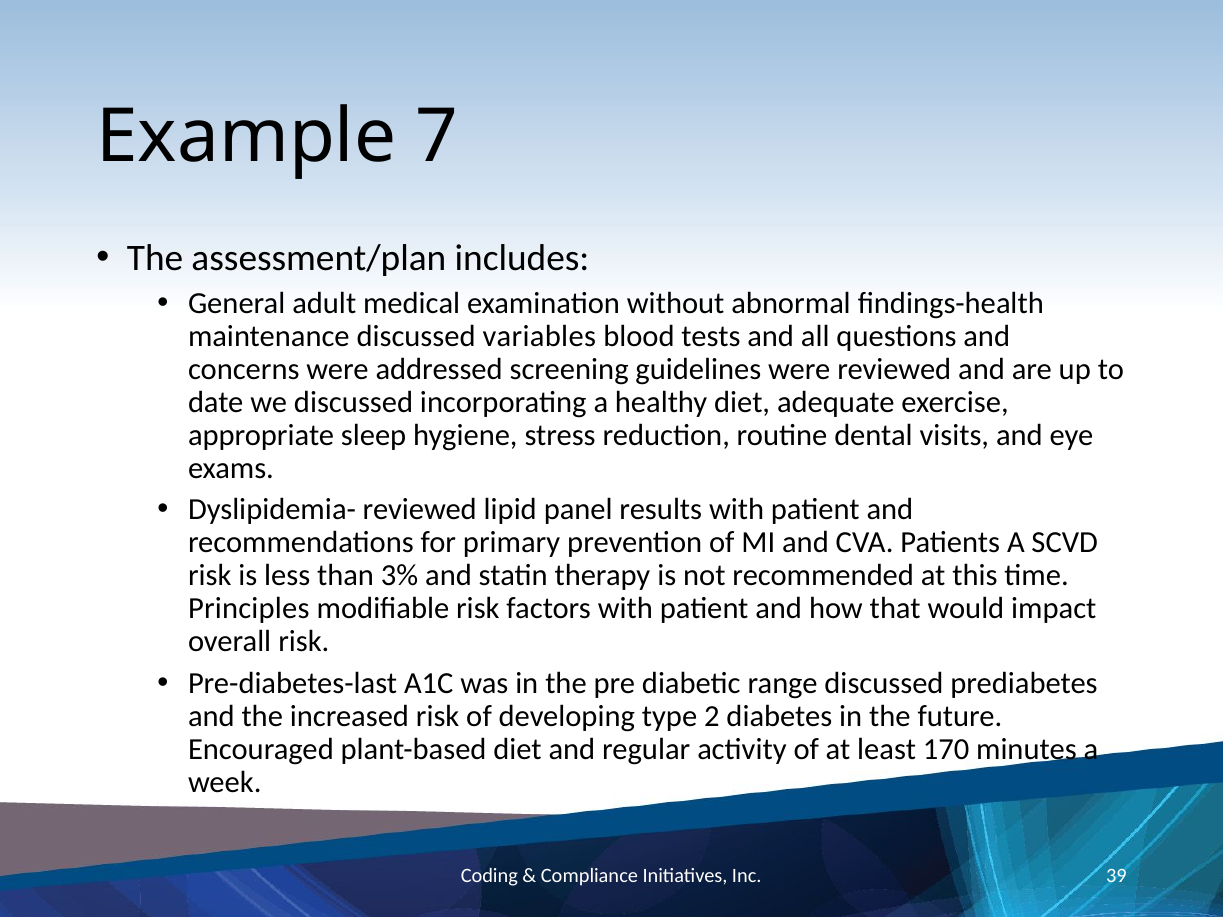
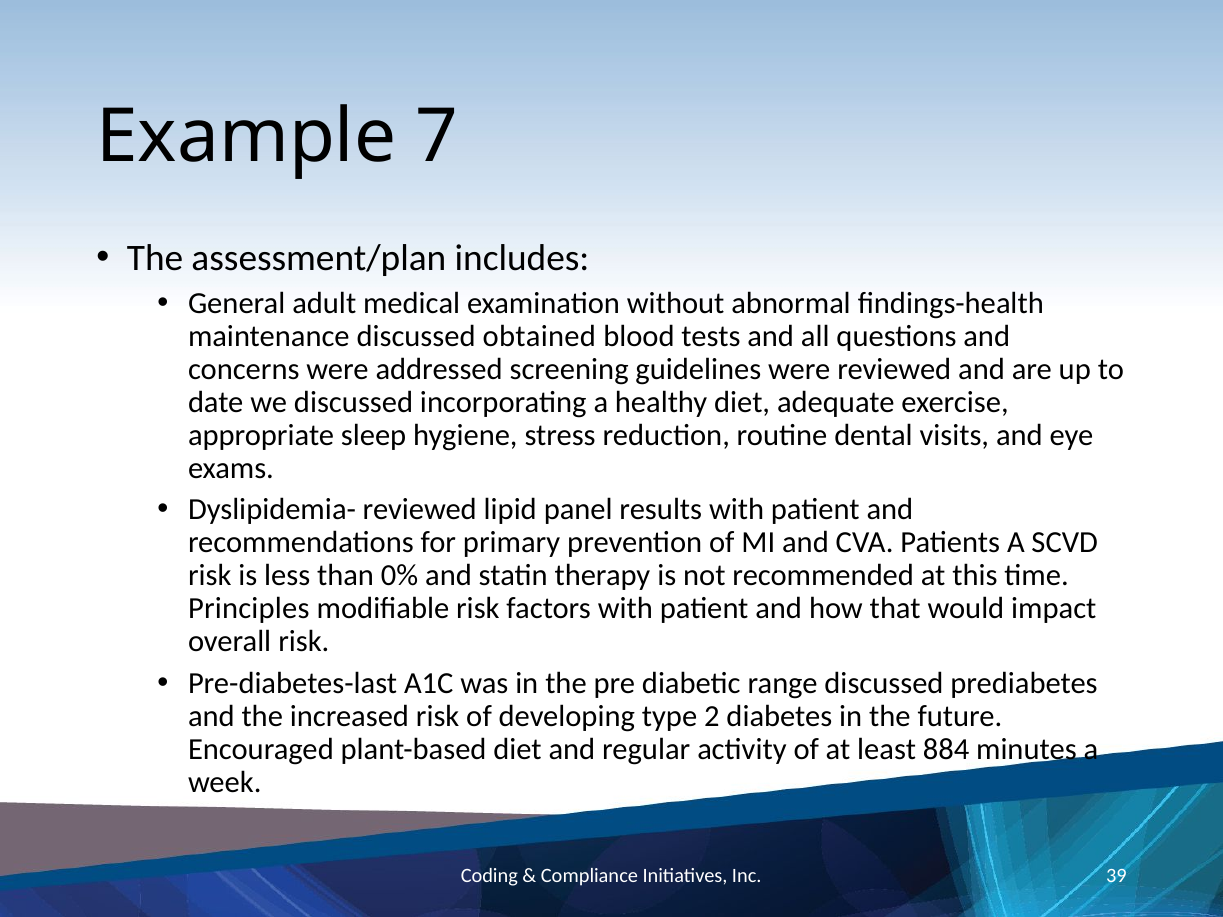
variables: variables -> obtained (539, 336)
3%: 3% -> 0% (400, 576)
170: 170 -> 884 (946, 749)
